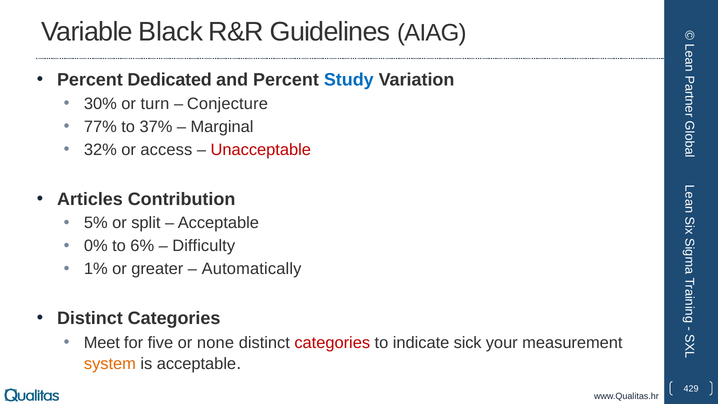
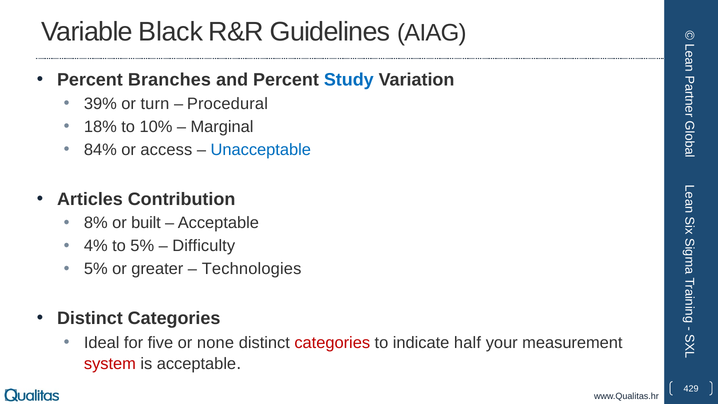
Dedicated: Dedicated -> Branches (169, 80)
30%: 30% -> 39% (100, 104)
Conjecture: Conjecture -> Procedural (227, 104)
77%: 77% -> 18% (100, 127)
37%: 37% -> 10% (156, 127)
32%: 32% -> 84% (100, 150)
Unacceptable colour: red -> blue (261, 150)
5%: 5% -> 8% (96, 223)
split: split -> built (146, 223)
0%: 0% -> 4% (96, 246)
to 6%: 6% -> 5% (142, 246)
1%: 1% -> 5% (96, 269)
Automatically: Automatically -> Technologies (252, 269)
Meet: Meet -> Ideal (102, 343)
sick: sick -> half (467, 343)
system colour: orange -> red (110, 364)
